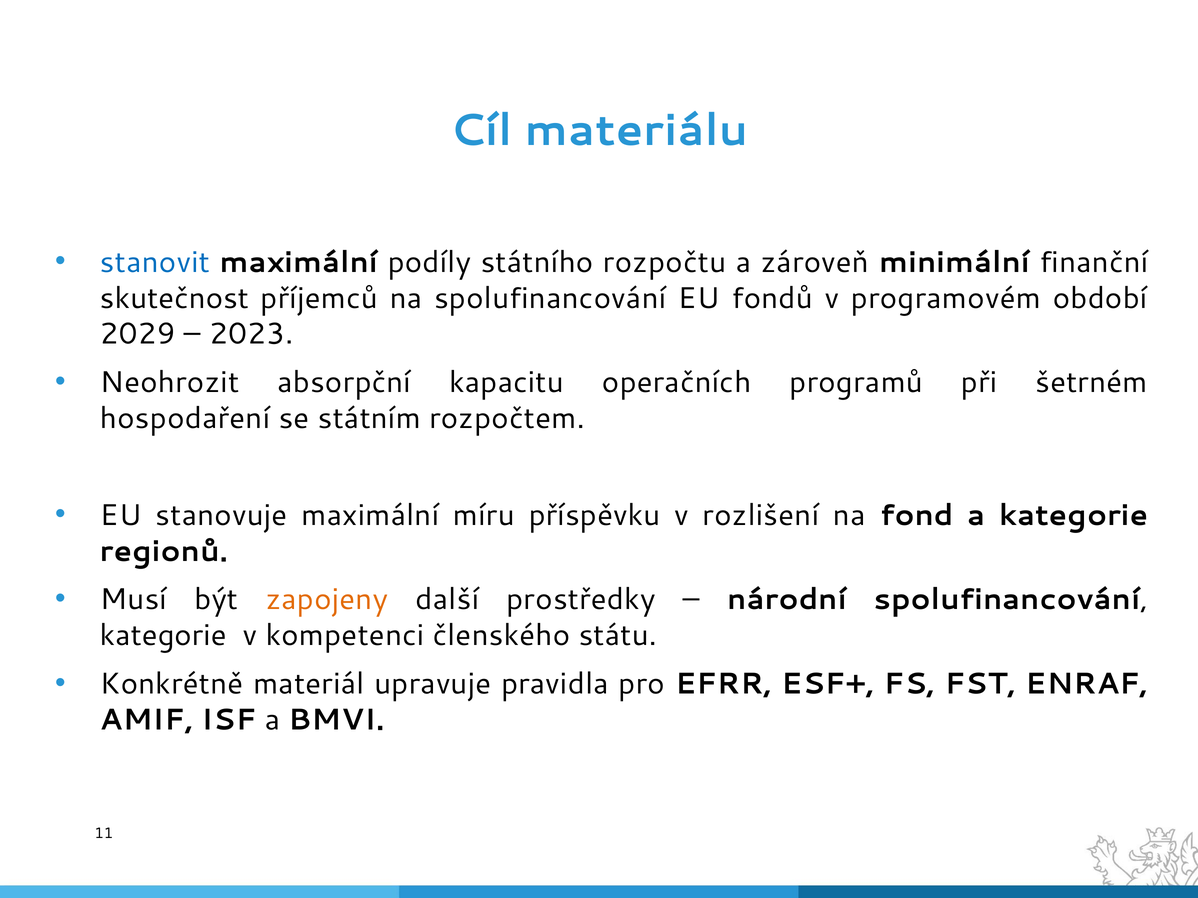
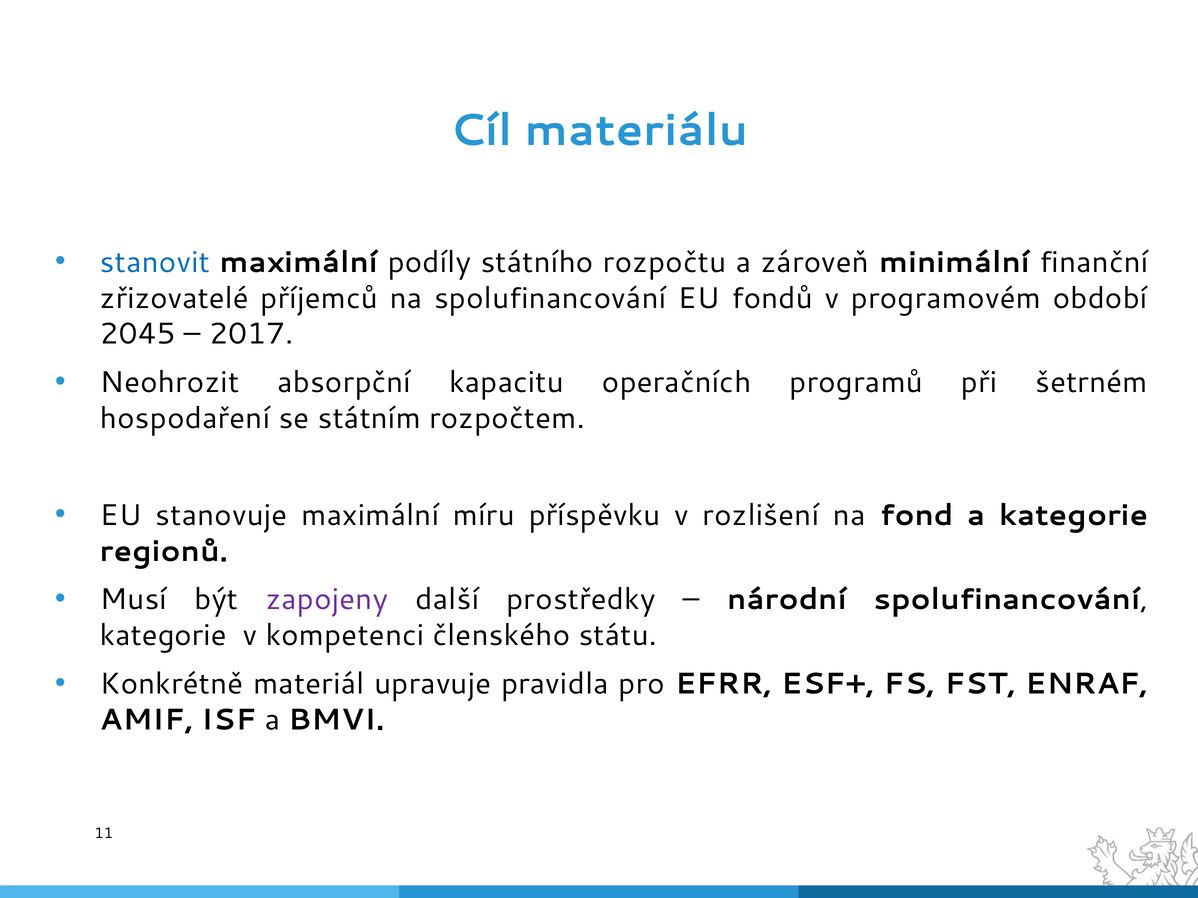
skutečnost: skutečnost -> zřizovatelé (174, 298)
2029: 2029 -> 2045 (138, 334)
2023: 2023 -> 2017 (251, 334)
zapojeny colour: orange -> purple (327, 600)
